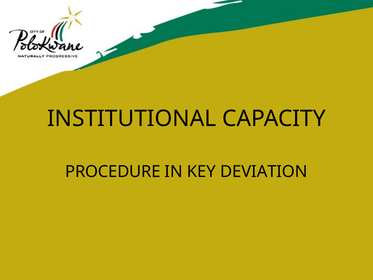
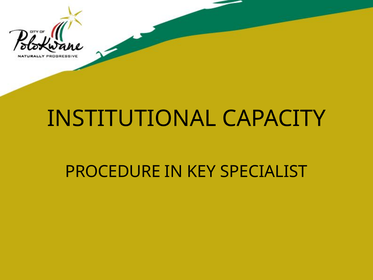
DEVIATION: DEVIATION -> SPECIALIST (264, 171)
